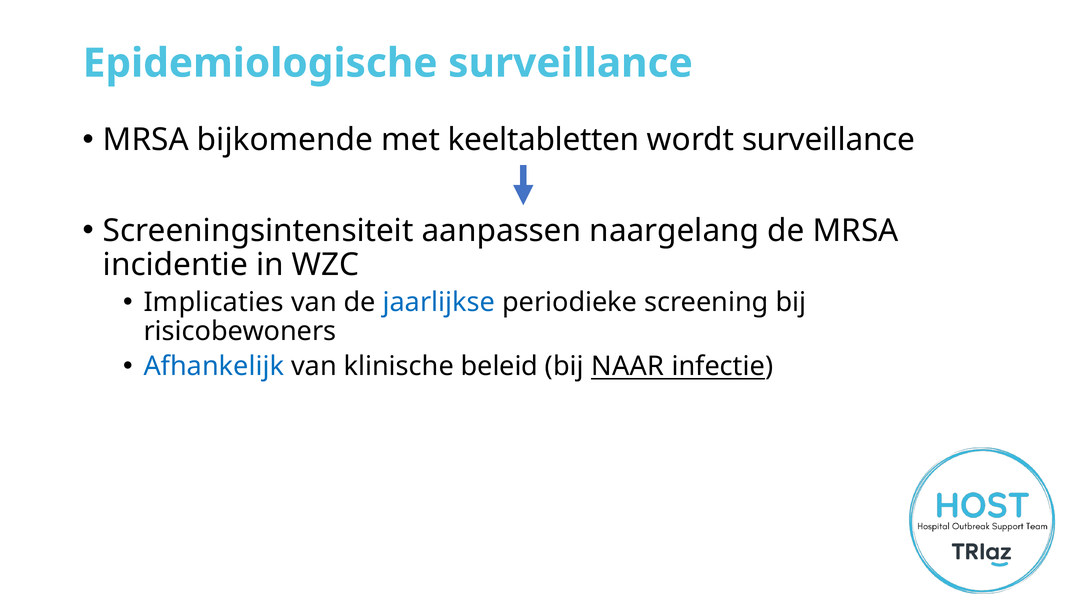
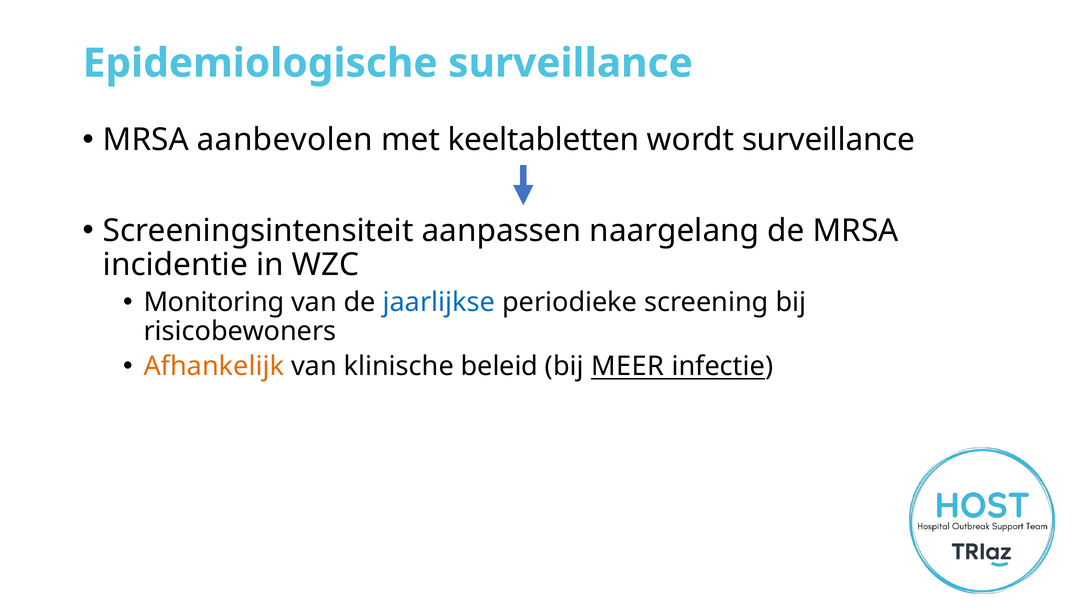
bijkomende: bijkomende -> aanbevolen (285, 140)
Implicaties: Implicaties -> Monitoring (214, 302)
Afhankelijk colour: blue -> orange (214, 366)
NAAR: NAAR -> MEER (628, 366)
